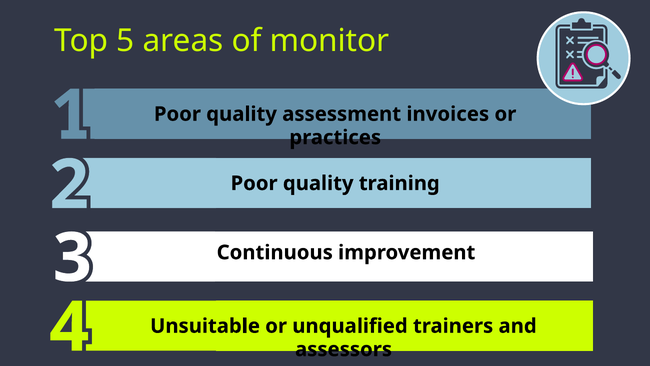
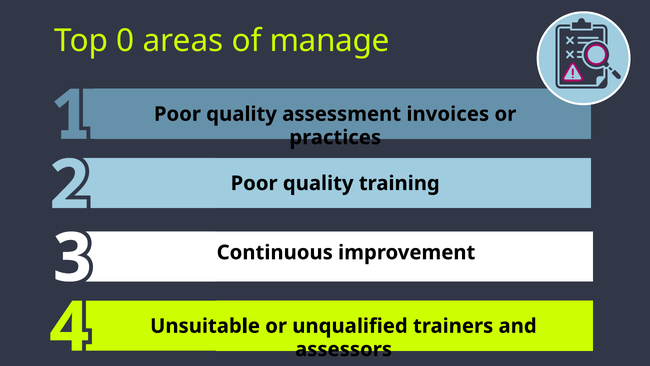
5: 5 -> 0 (125, 41)
monitor: monitor -> manage (330, 41)
